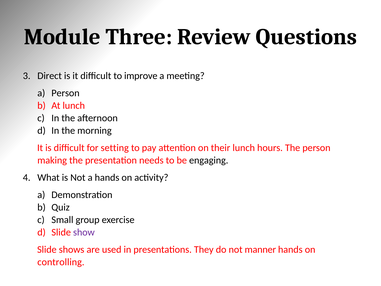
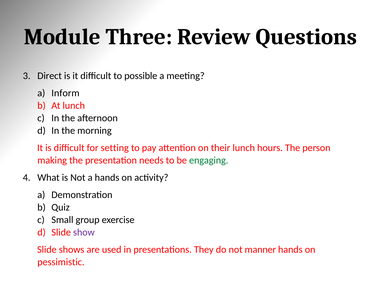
improve: improve -> possible (141, 76)
a Person: Person -> Inform (65, 93)
engaging colour: black -> green (209, 160)
controlling: controlling -> pessimistic (61, 262)
